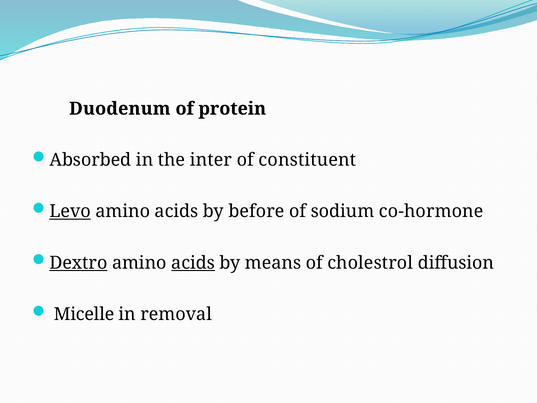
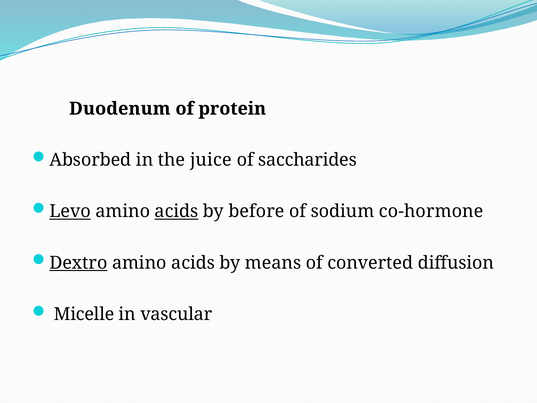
inter: inter -> juice (211, 160)
constituent: constituent -> saccharides (308, 160)
acids underline: none -> present (176, 211)
acids underline: present -> none (193, 263)
cholestrol: cholestrol -> converted (370, 263)
removal: removal -> vascular (176, 314)
